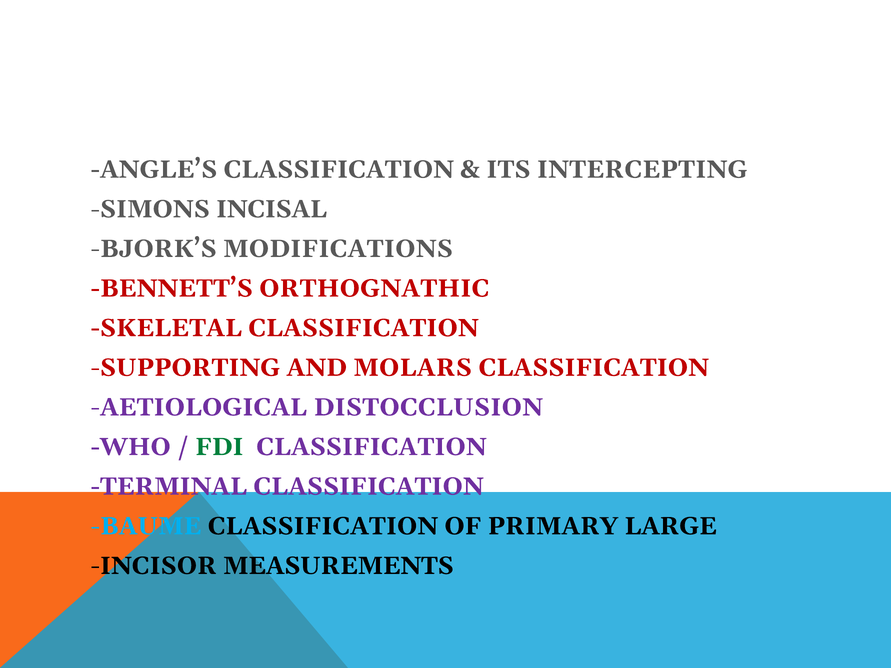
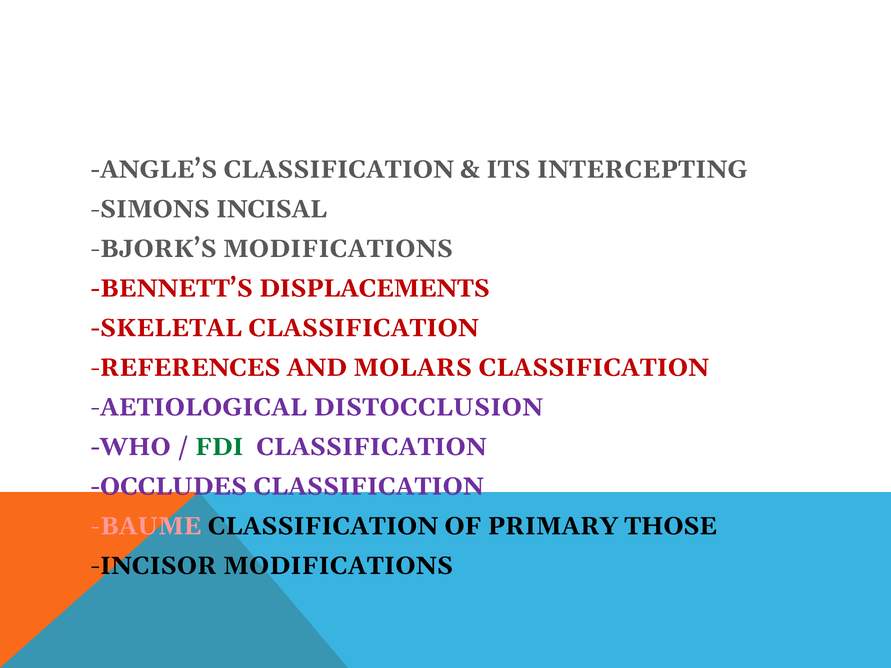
ORTHOGNATHIC: ORTHOGNATHIC -> DISPLACEMENTS (374, 288)
SUPPORTING: SUPPORTING -> REFERENCES (185, 368)
TERMINAL: TERMINAL -> OCCLUDES (169, 487)
BAUME colour: light blue -> pink (146, 526)
LARGE: LARGE -> THOSE (671, 526)
INCISOR MEASUREMENTS: MEASUREMENTS -> MODIFICATIONS (338, 566)
